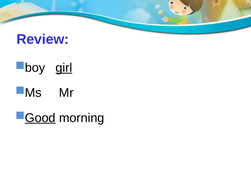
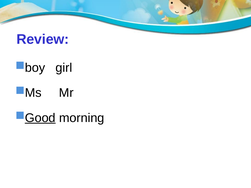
girl underline: present -> none (64, 68)
